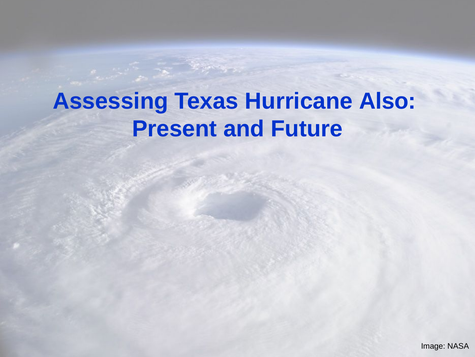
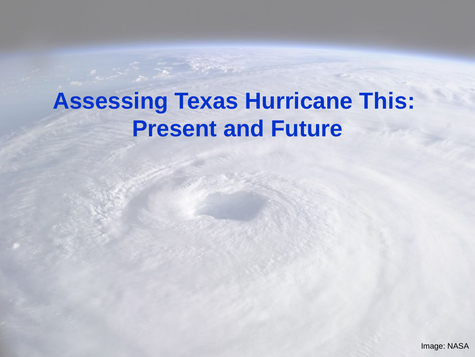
Also: Also -> This (387, 101)
